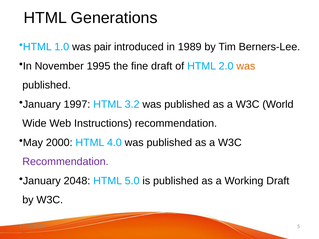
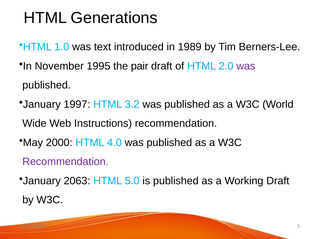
pair: pair -> text (103, 47)
fine: fine -> pair (140, 66)
was colour: orange -> purple (246, 66)
2048: 2048 -> 2063 (77, 181)
